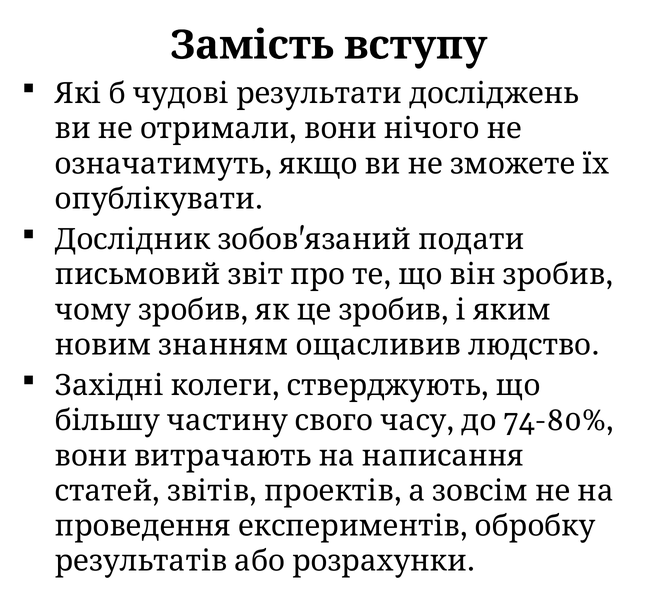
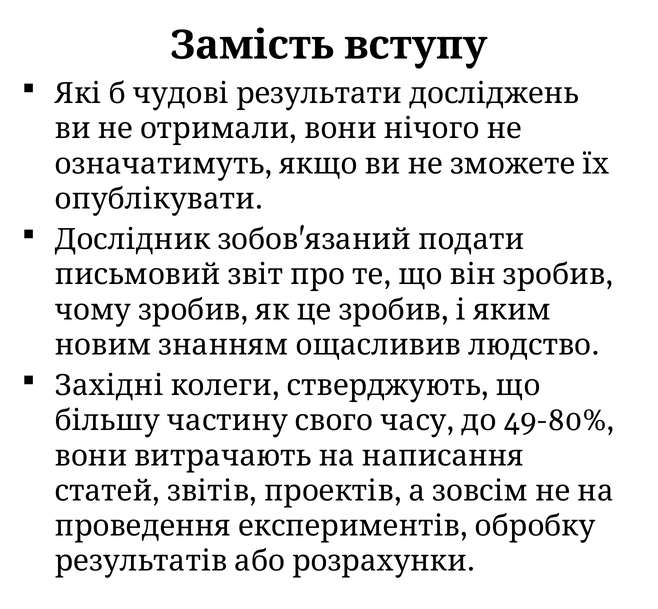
74-80%: 74-80% -> 49-80% (559, 421)
